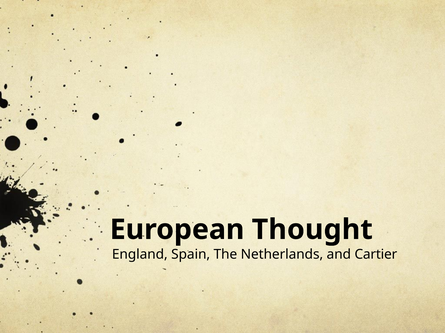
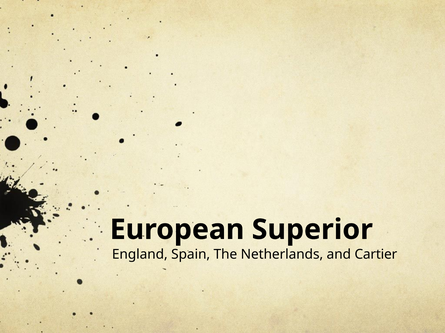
Thought: Thought -> Superior (312, 230)
